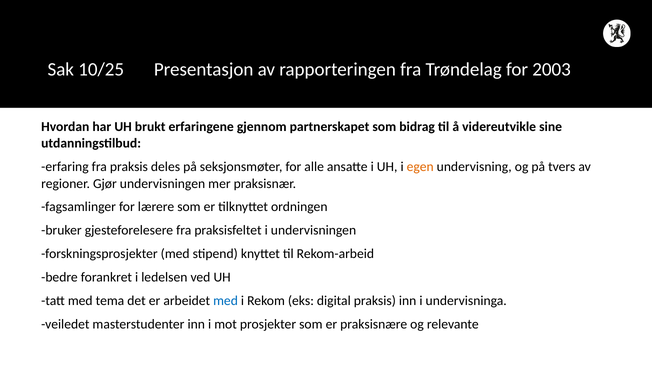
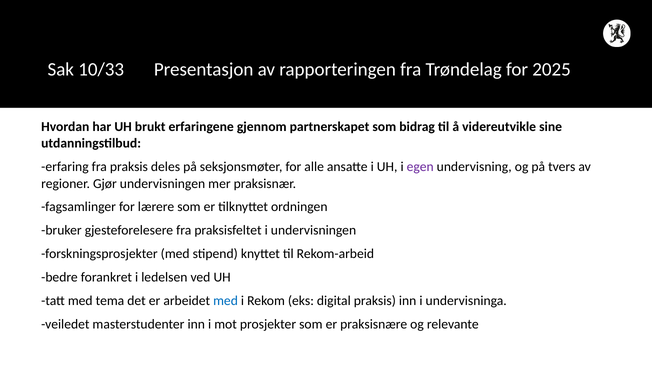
10/25: 10/25 -> 10/33 (101, 69)
2003: 2003 -> 2025 (552, 69)
egen colour: orange -> purple (420, 167)
